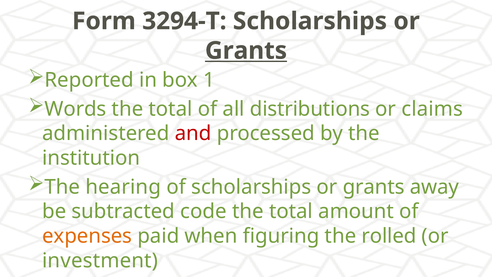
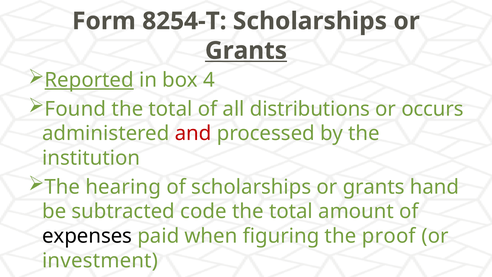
3294-T: 3294-T -> 8254-T (184, 21)
Reported underline: none -> present (89, 80)
1: 1 -> 4 (209, 80)
Words: Words -> Found (75, 109)
claims: claims -> occurs (432, 109)
away: away -> hand (435, 187)
expenses colour: orange -> black (87, 236)
rolled: rolled -> proof (389, 236)
